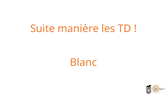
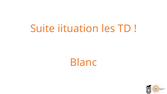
manière: manière -> iituation (78, 29)
